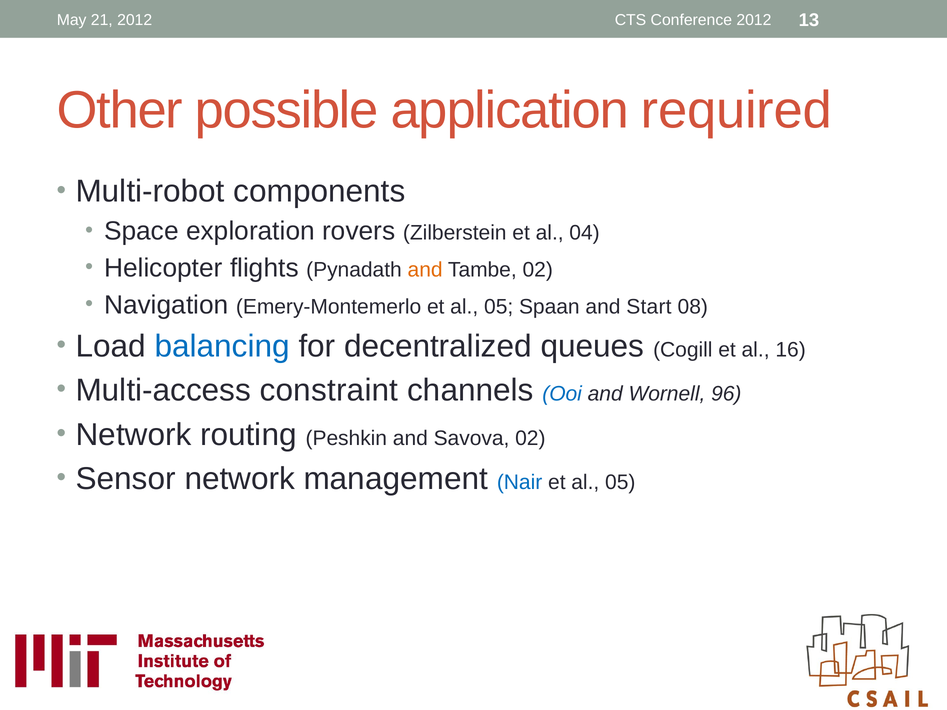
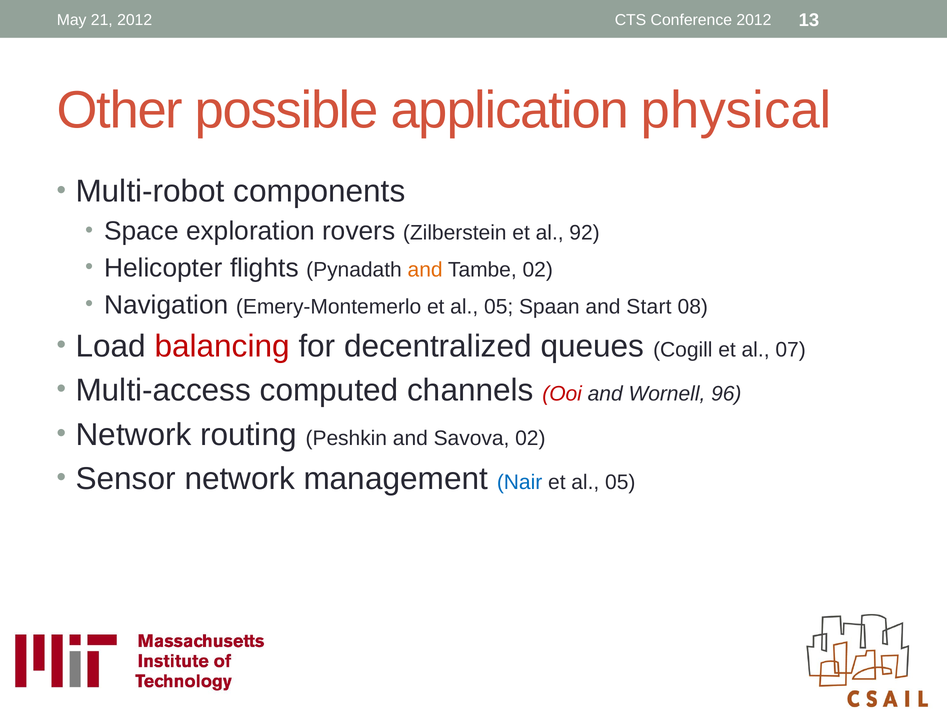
required: required -> physical (736, 110)
04: 04 -> 92 (585, 233)
balancing colour: blue -> red (222, 346)
16: 16 -> 07 (791, 350)
constraint: constraint -> computed (329, 391)
Ooi colour: blue -> red (562, 394)
